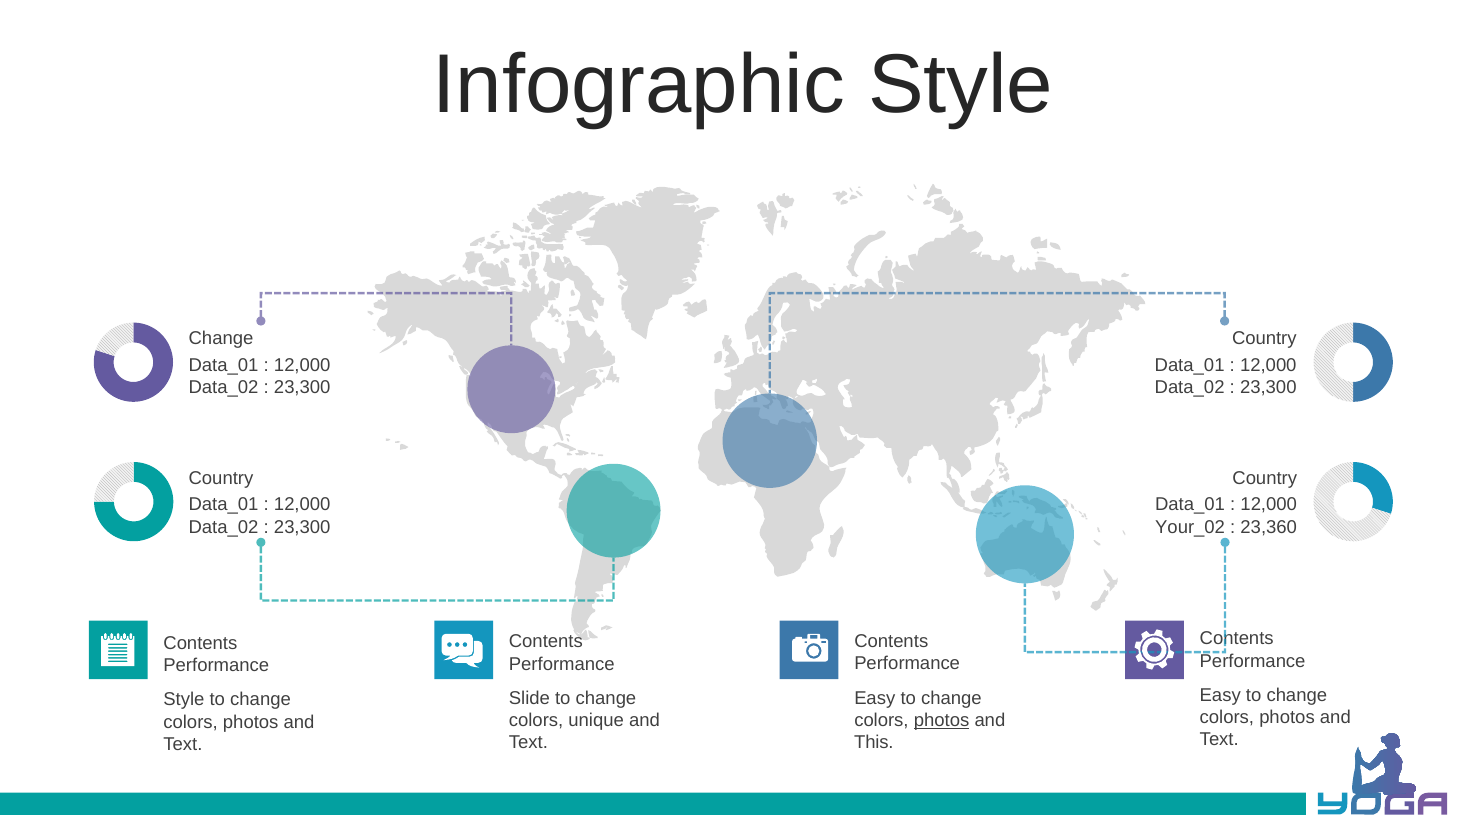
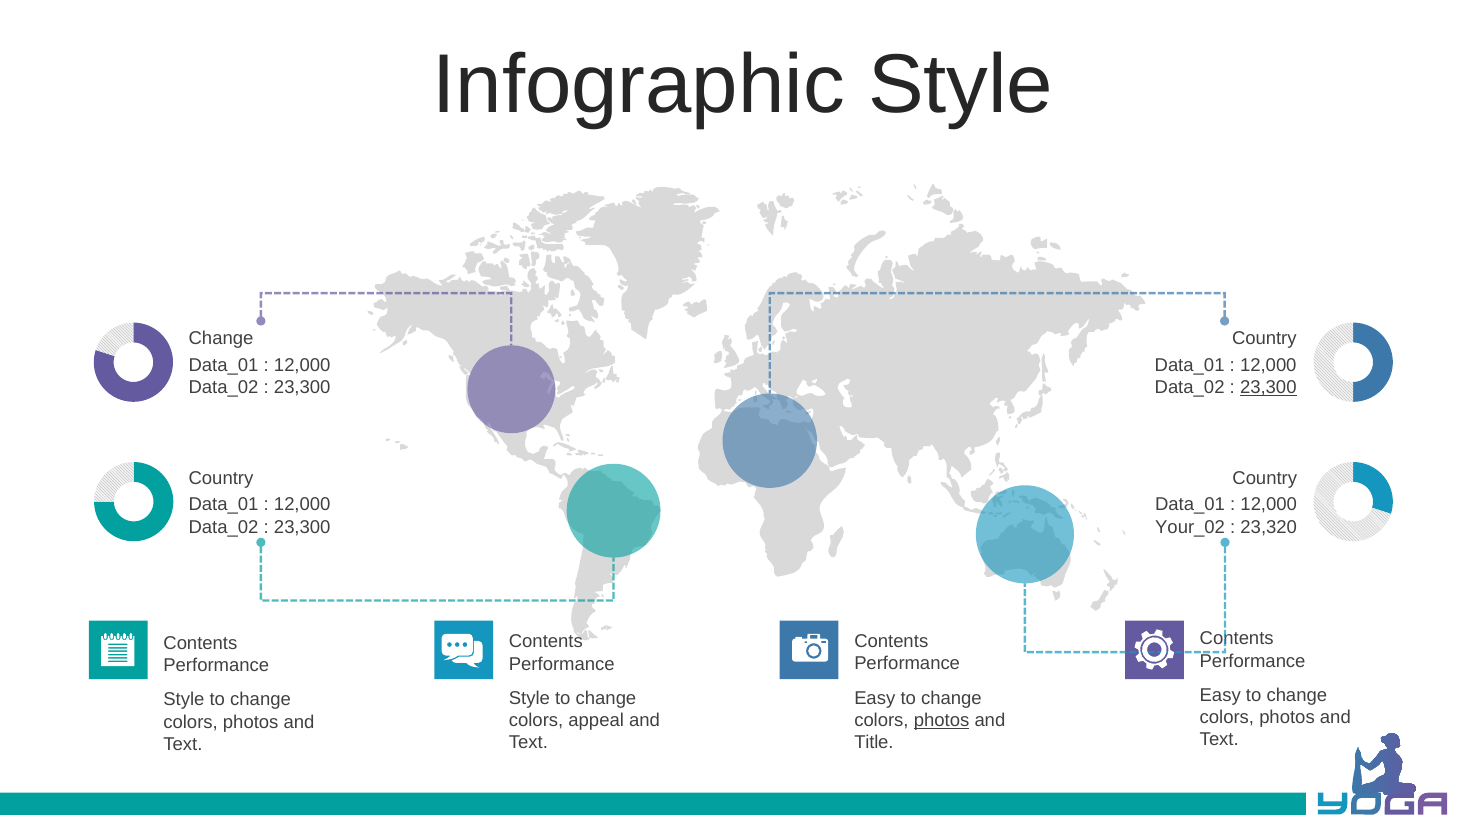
23,300 underline: none -> present (1268, 388)
23,360: 23,360 -> 23,320 (1269, 527)
Slide: Slide -> Style (529, 698)
unique: unique -> appeal (596, 721)
This: This -> Title (874, 743)
